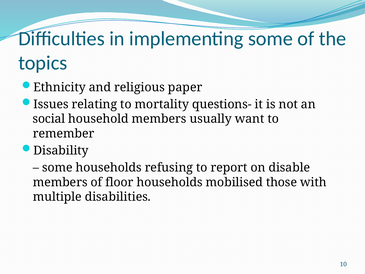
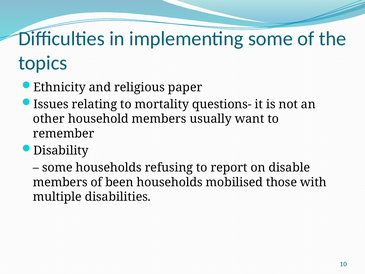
social: social -> other (49, 119)
floor: floor -> been (119, 182)
